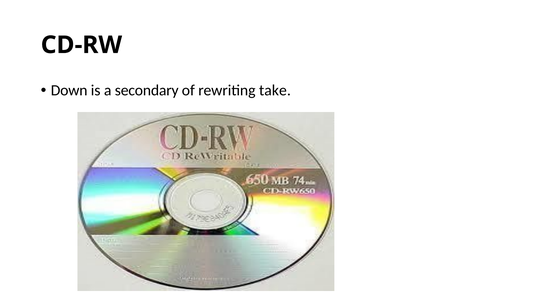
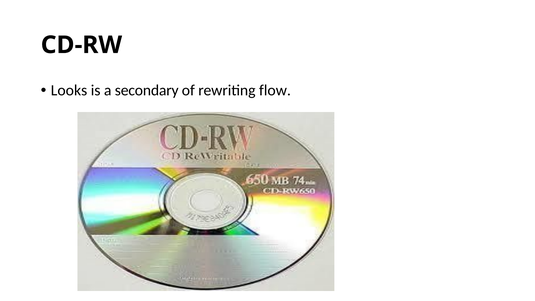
Down: Down -> Looks (69, 90)
take: take -> flow (275, 90)
